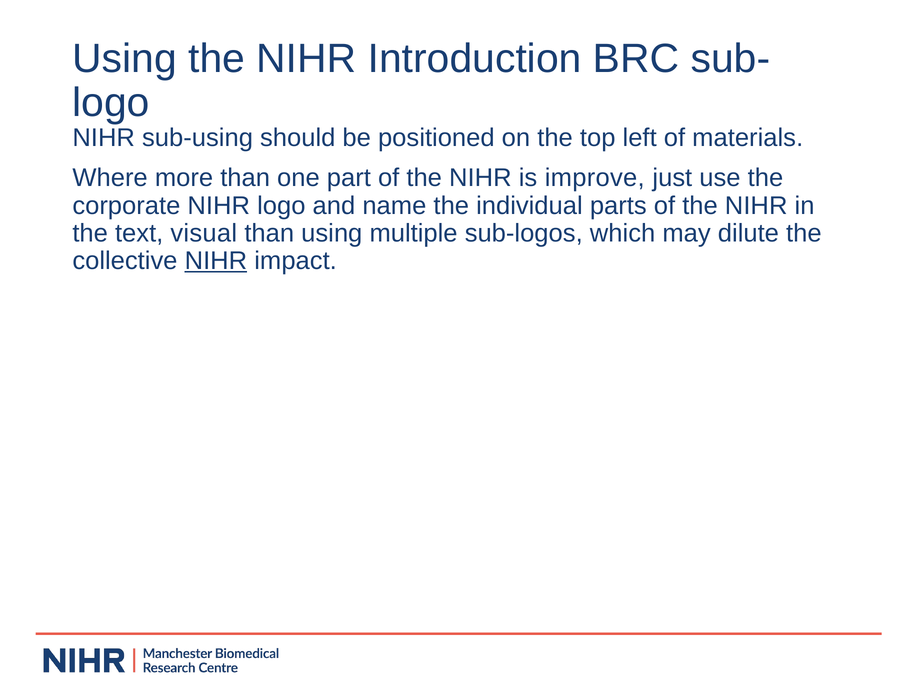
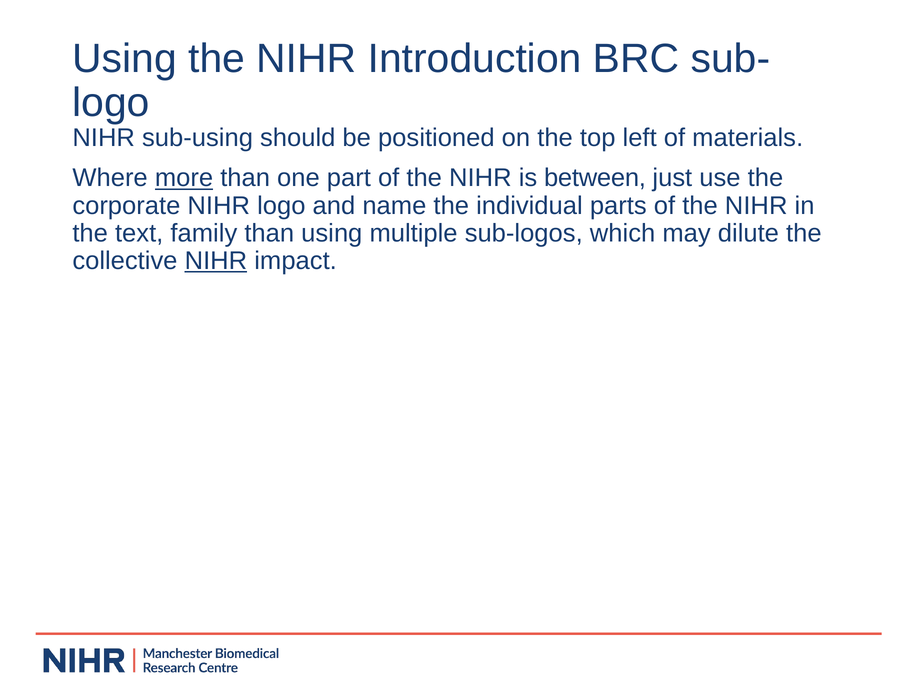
more underline: none -> present (184, 178)
improve: improve -> between (595, 178)
visual: visual -> family (204, 233)
